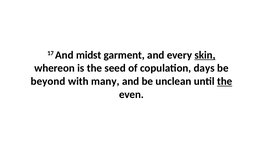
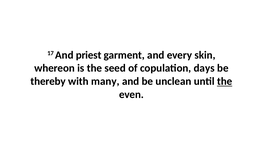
midst: midst -> priest (89, 55)
skin underline: present -> none (205, 55)
beyond: beyond -> thereby (48, 81)
